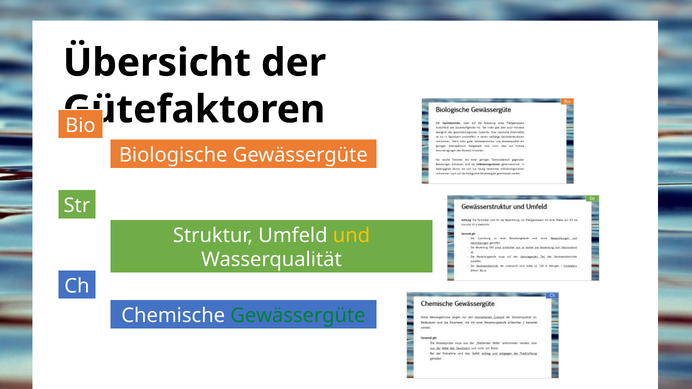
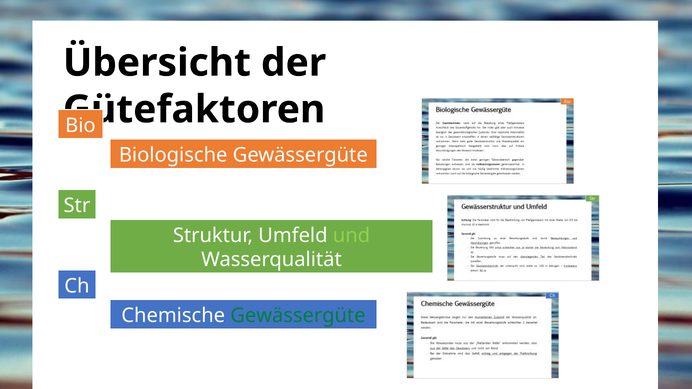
und colour: yellow -> light green (351, 236)
